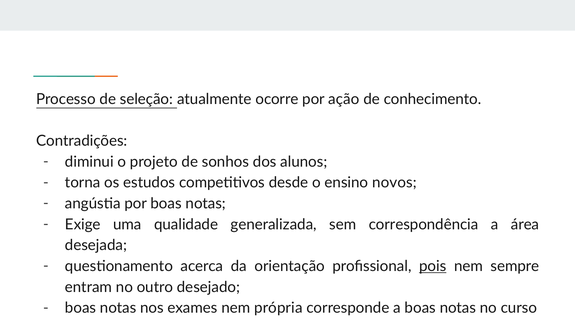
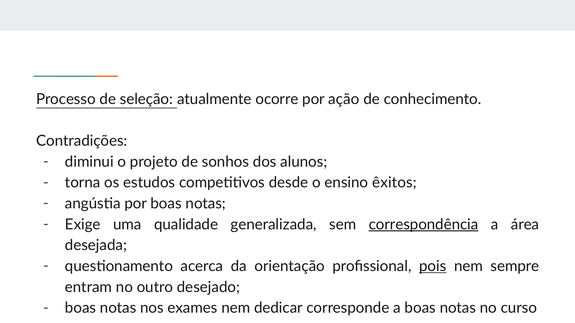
novos: novos -> êxitos (395, 183)
correspondência underline: none -> present (424, 225)
própria: própria -> dedicar (278, 308)
